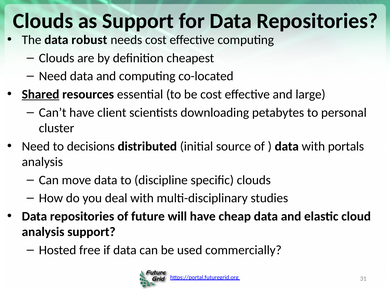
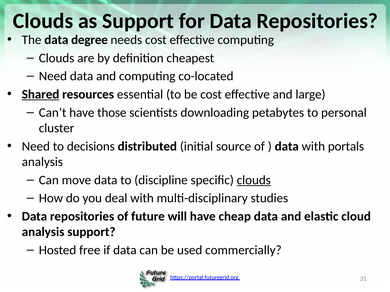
robust: robust -> degree (89, 40)
client: client -> those (112, 113)
clouds underline: none -> present (254, 180)
